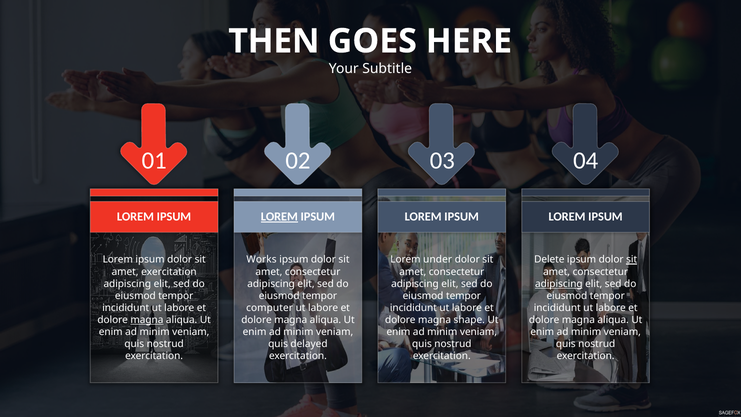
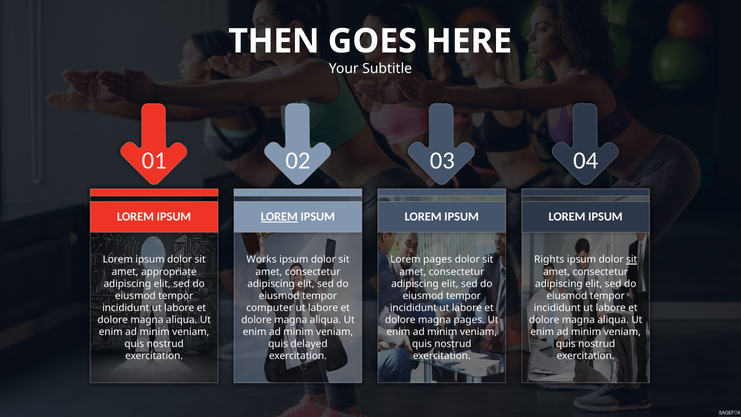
Lorem under: under -> pages (438, 260)
Delete: Delete -> Rights (549, 260)
amet exercitation: exercitation -> appropriate (169, 272)
adipiscing underline: present -> none (559, 284)
magna underline: present -> none (147, 320)
magna shape: shape -> pages (469, 320)
